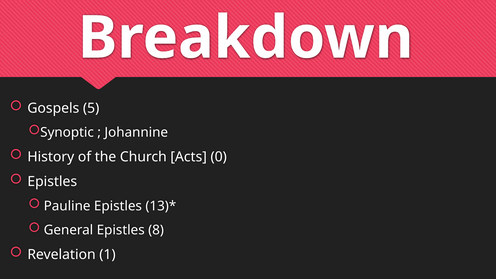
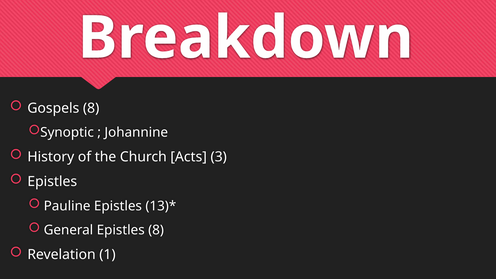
Gospels 5: 5 -> 8 (91, 108)
0: 0 -> 3 (219, 157)
